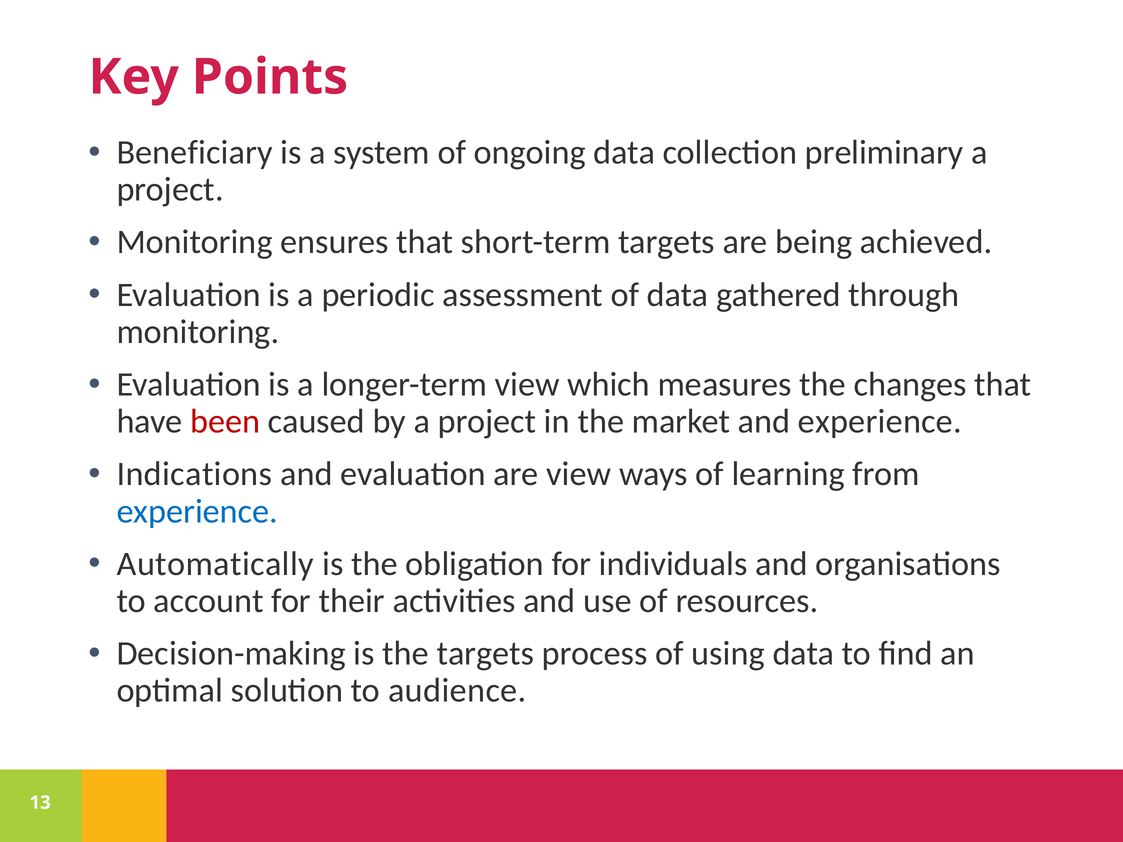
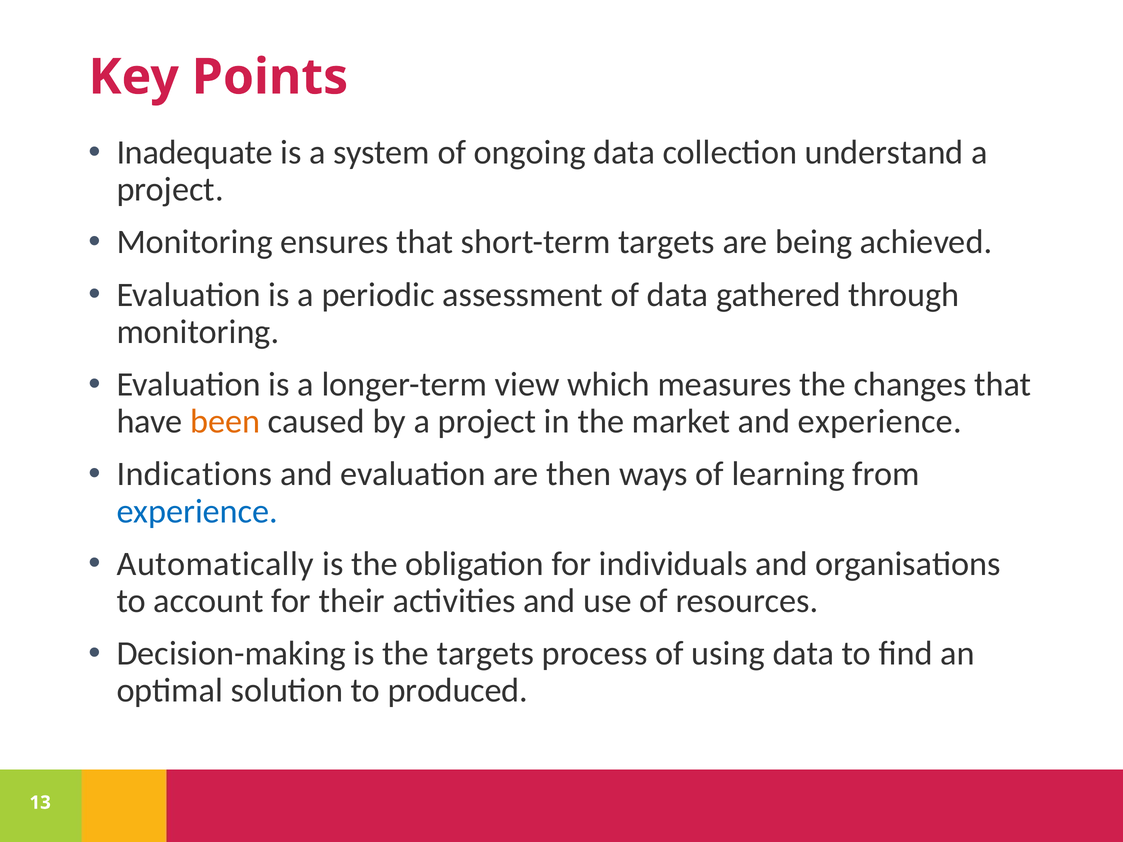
Beneficiary: Beneficiary -> Inadequate (195, 153)
preliminary: preliminary -> understand (884, 153)
been colour: red -> orange (225, 422)
are view: view -> then (579, 474)
audience: audience -> produced (458, 691)
